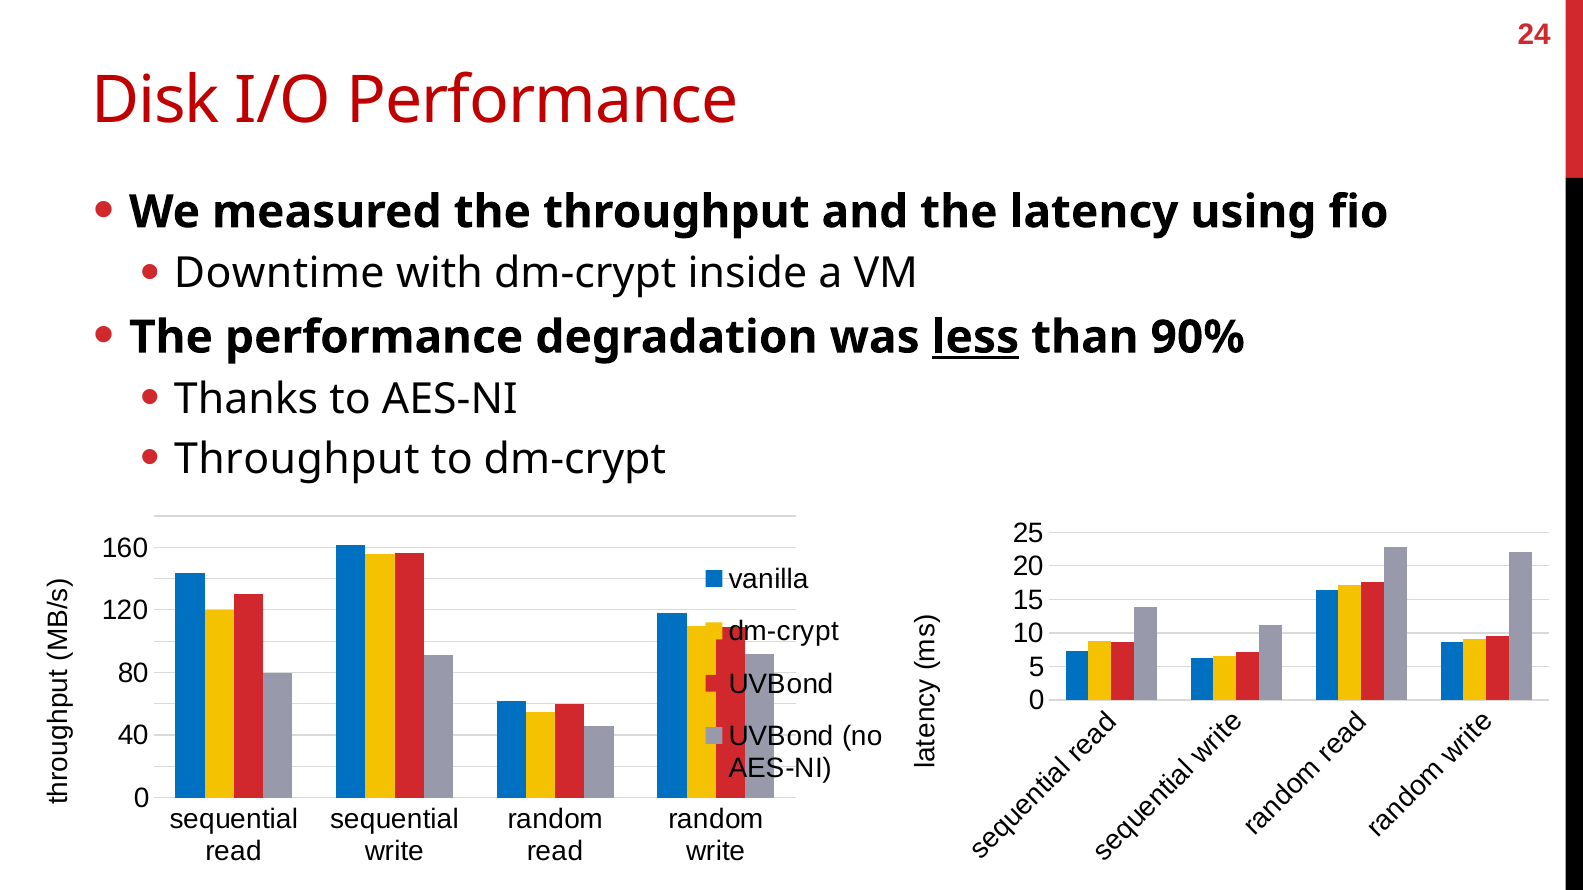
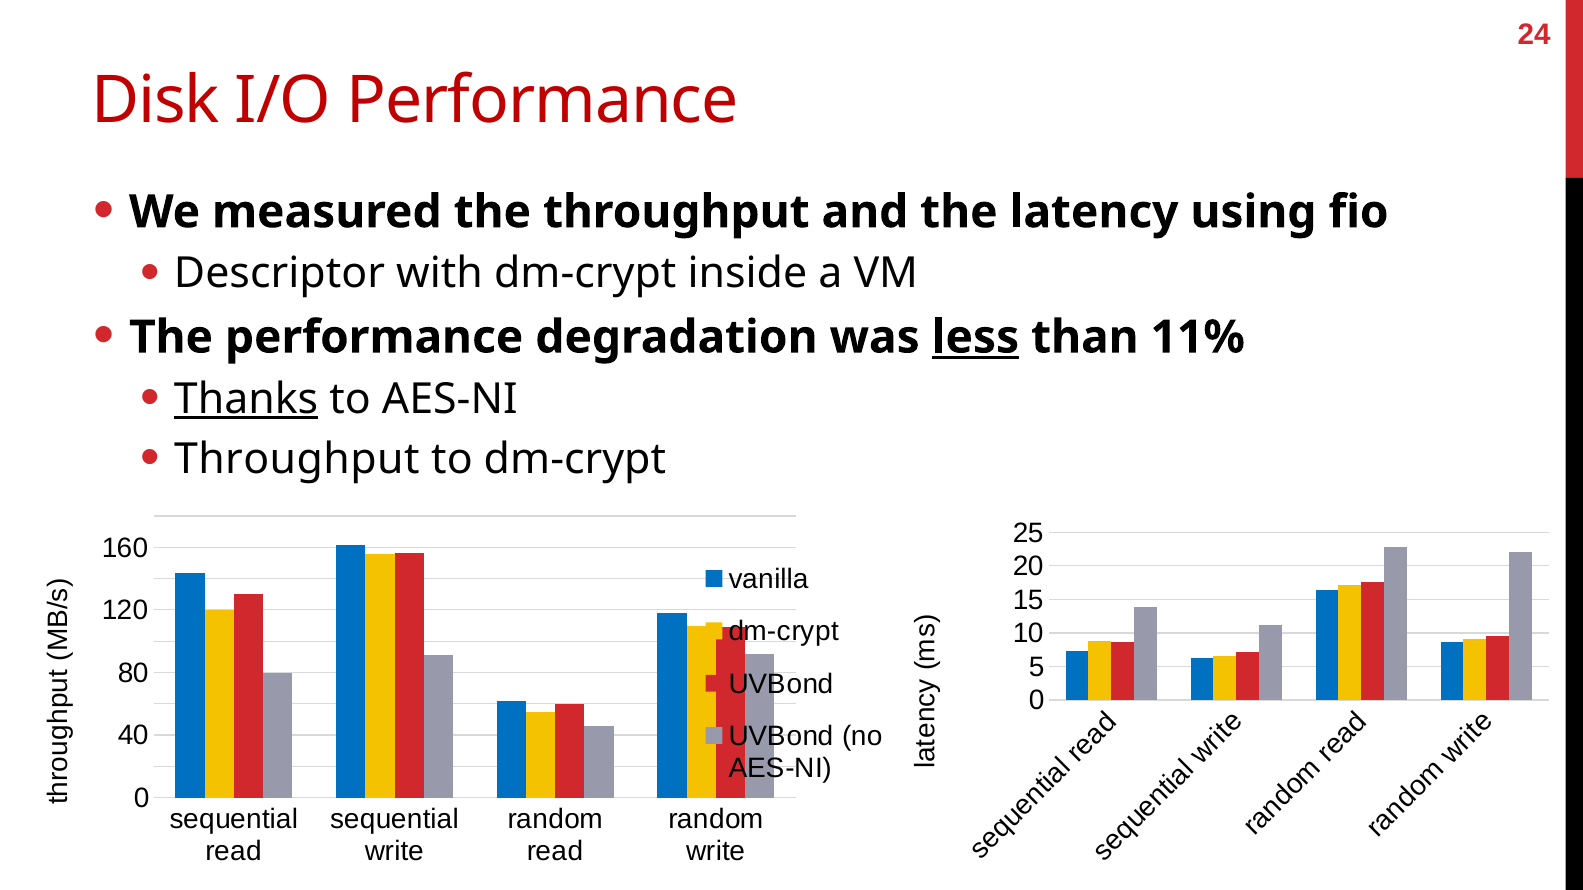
Downtime: Downtime -> Descriptor (279, 274)
90%: 90% -> 11% (1198, 337)
Thanks underline: none -> present (246, 399)
